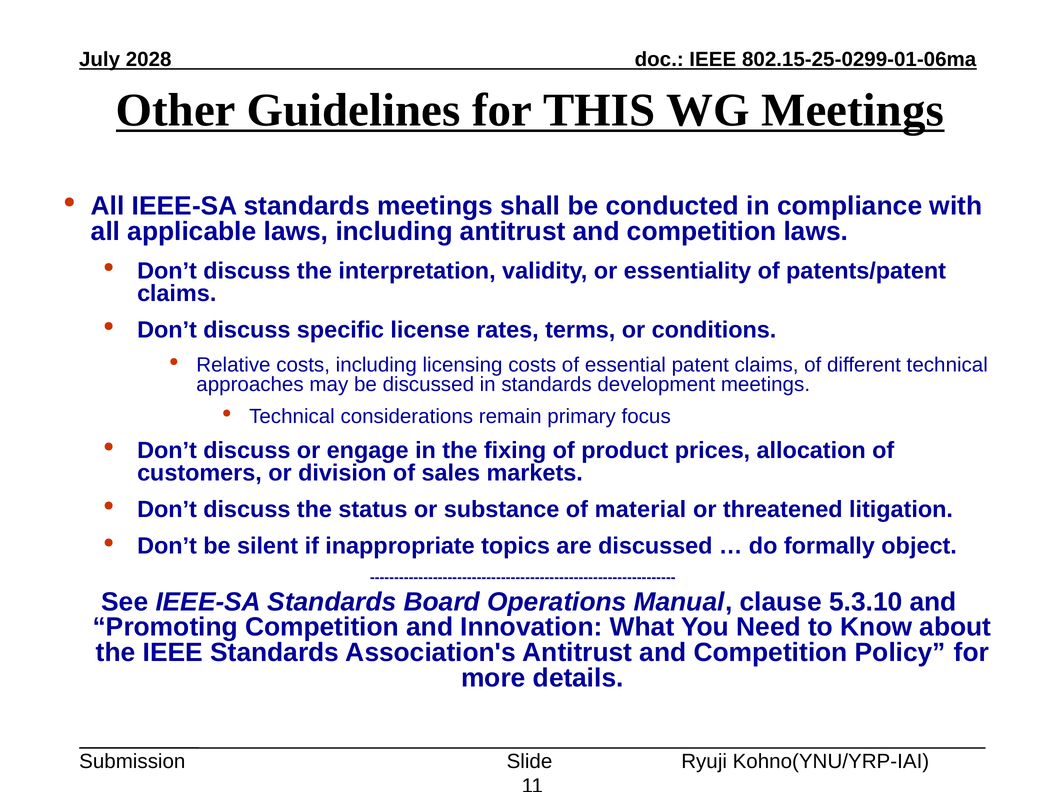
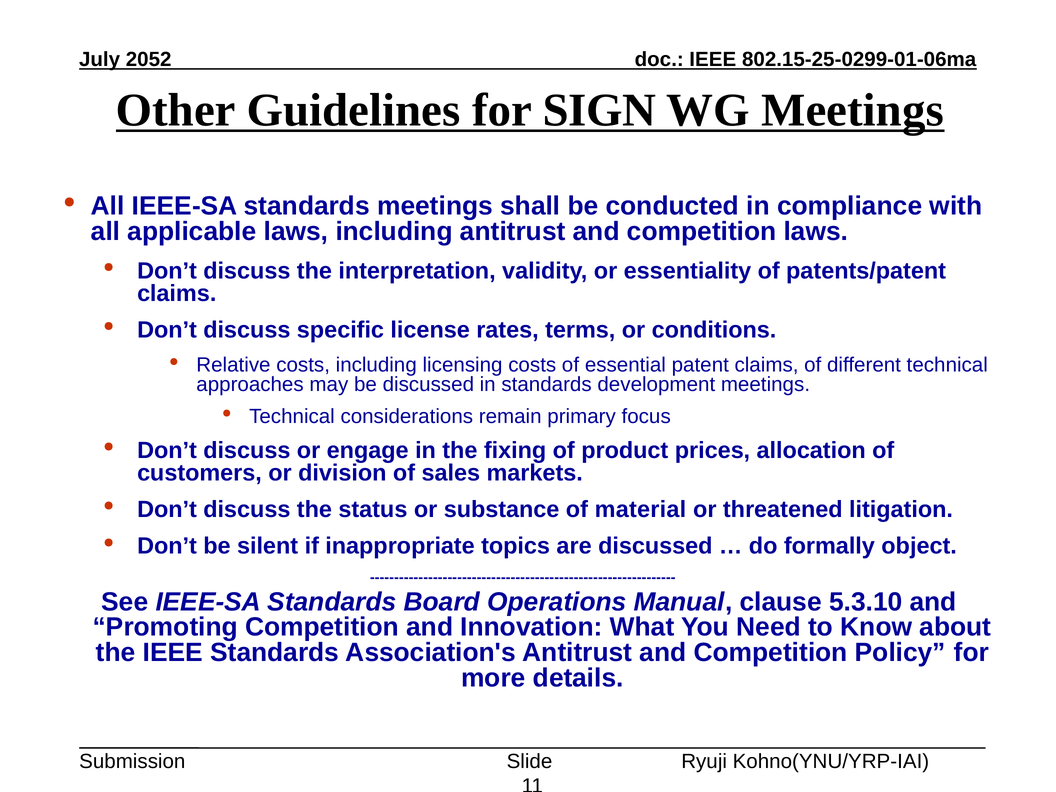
2028: 2028 -> 2052 (149, 59)
THIS: THIS -> SIGN (599, 110)
